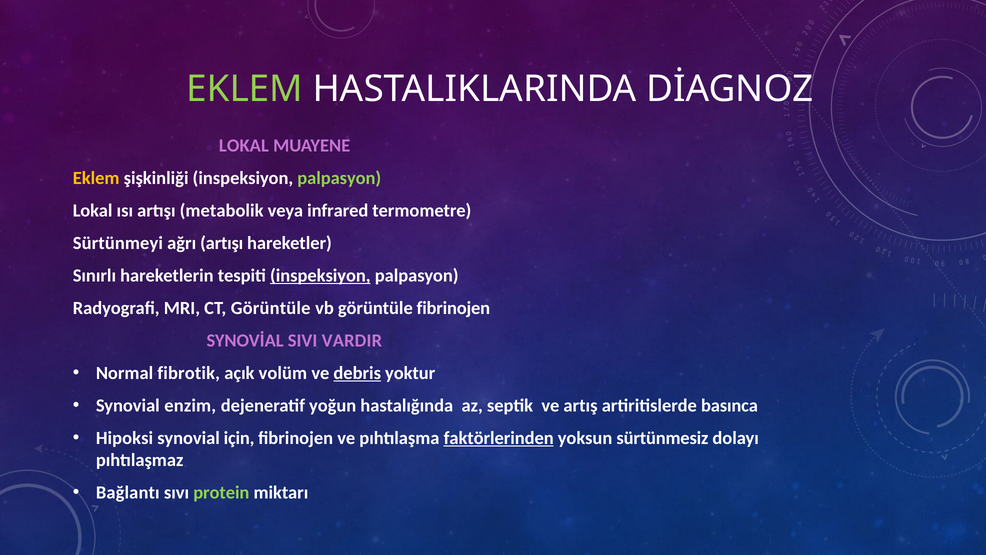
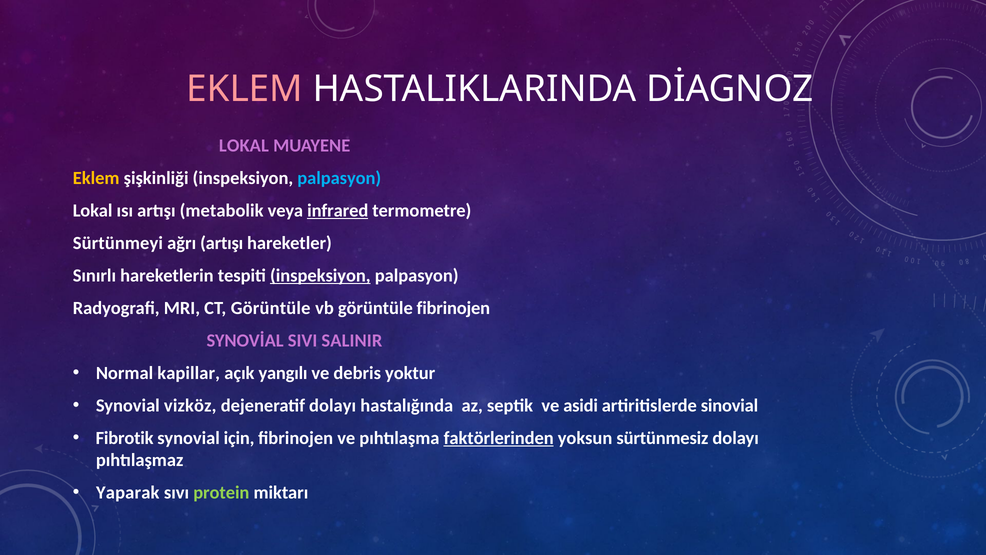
EKLEM colour: light green -> pink (245, 89)
palpasyon colour: light green -> light blue (339, 178)
infrared underline: none -> present (338, 210)
VARDIR: VARDIR -> SALINIR (352, 340)
fibrotik: fibrotik -> kapillar (189, 373)
volüm: volüm -> yangılı (283, 373)
debris underline: present -> none (357, 373)
enzim: enzim -> vizköz (190, 405)
dejeneratif yoğun: yoğun -> dolayı (333, 405)
artış: artış -> asidi (581, 405)
basınca: basınca -> sinovial (729, 405)
Hipoksi: Hipoksi -> Fibrotik (125, 438)
Bağlantı: Bağlantı -> Yaparak (128, 492)
